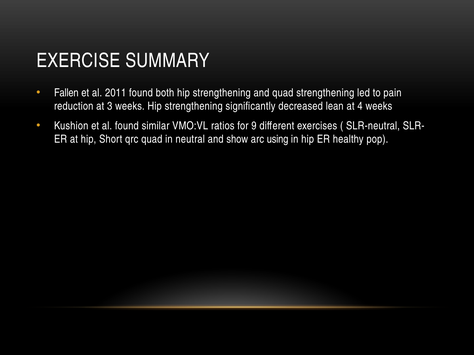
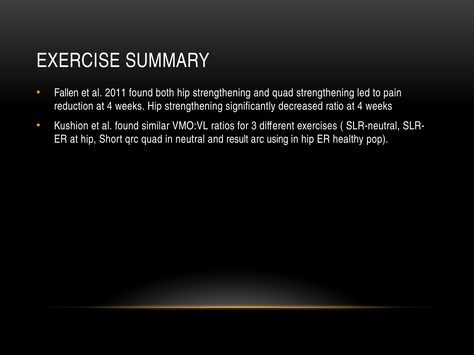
reduction at 3: 3 -> 4 (110, 106)
lean: lean -> ratio (335, 106)
9: 9 -> 3 (254, 126)
show: show -> result (237, 139)
